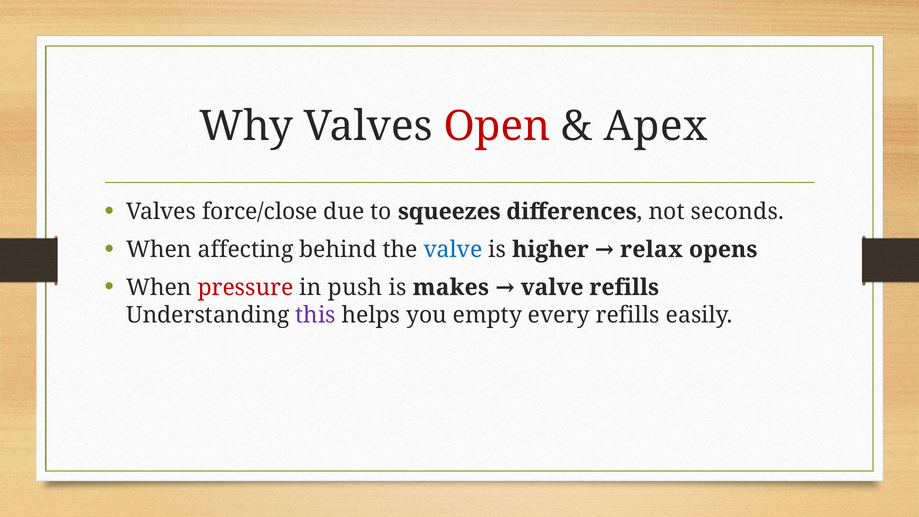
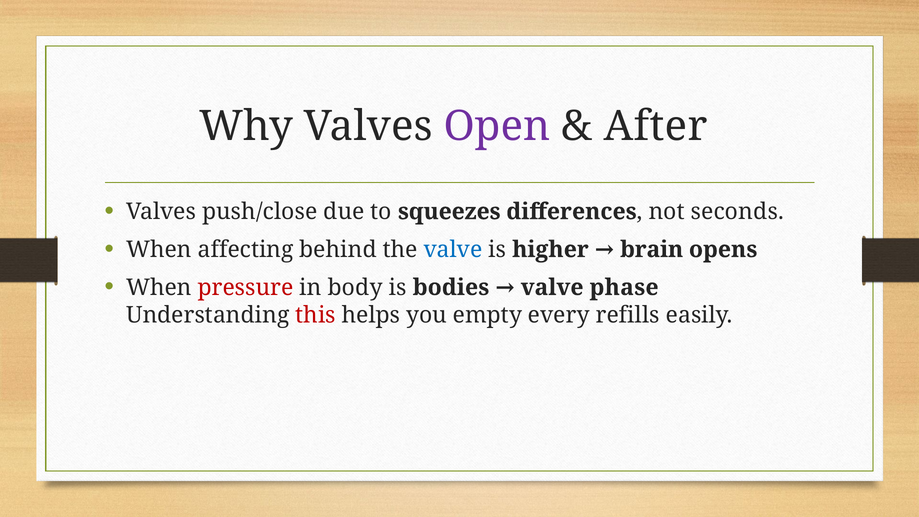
Open colour: red -> purple (497, 126)
Apex: Apex -> After (656, 126)
force/close: force/close -> push/close (260, 212)
relax: relax -> brain (652, 249)
push: push -> body (355, 287)
makes: makes -> bodies (451, 287)
valve refills: refills -> phase (624, 287)
this colour: purple -> red (316, 315)
